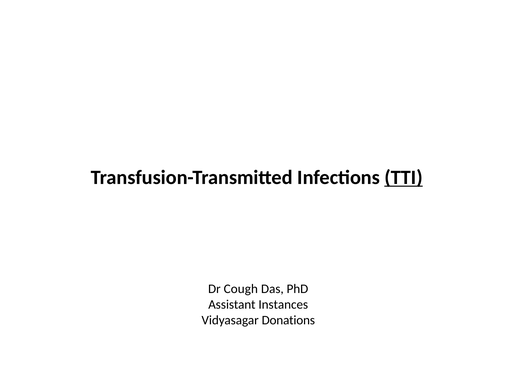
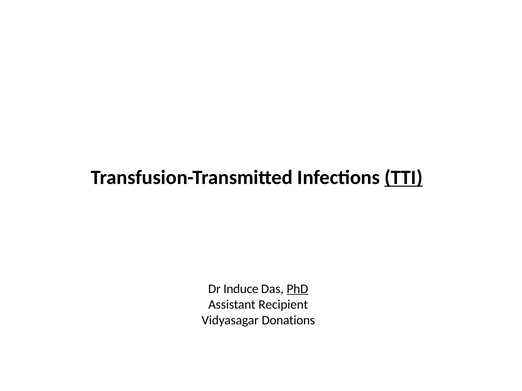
Cough: Cough -> Induce (241, 289)
PhD underline: none -> present (297, 289)
Instances: Instances -> Recipient (283, 305)
